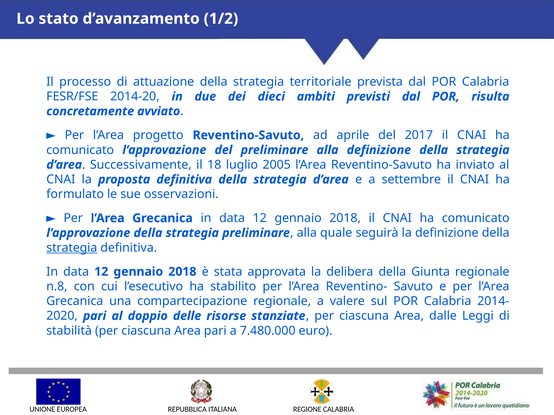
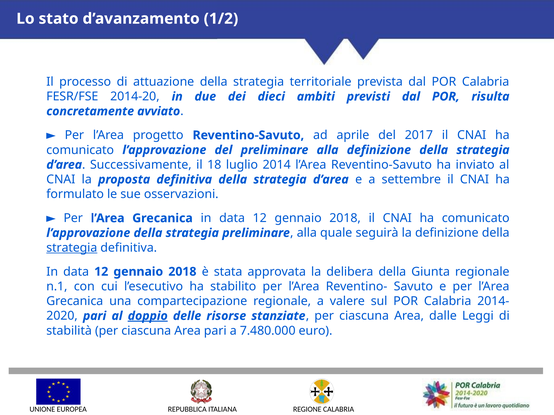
2005: 2005 -> 2014 (277, 165)
n.8: n.8 -> n.1 (57, 287)
doppio underline: none -> present (148, 316)
